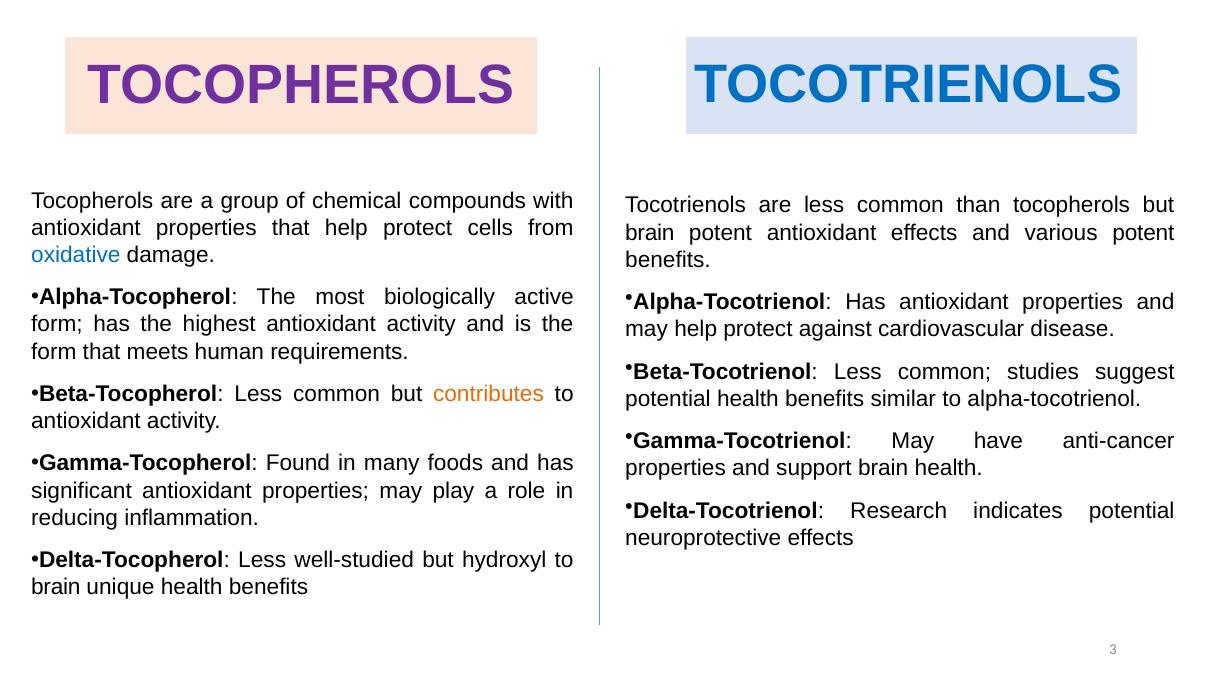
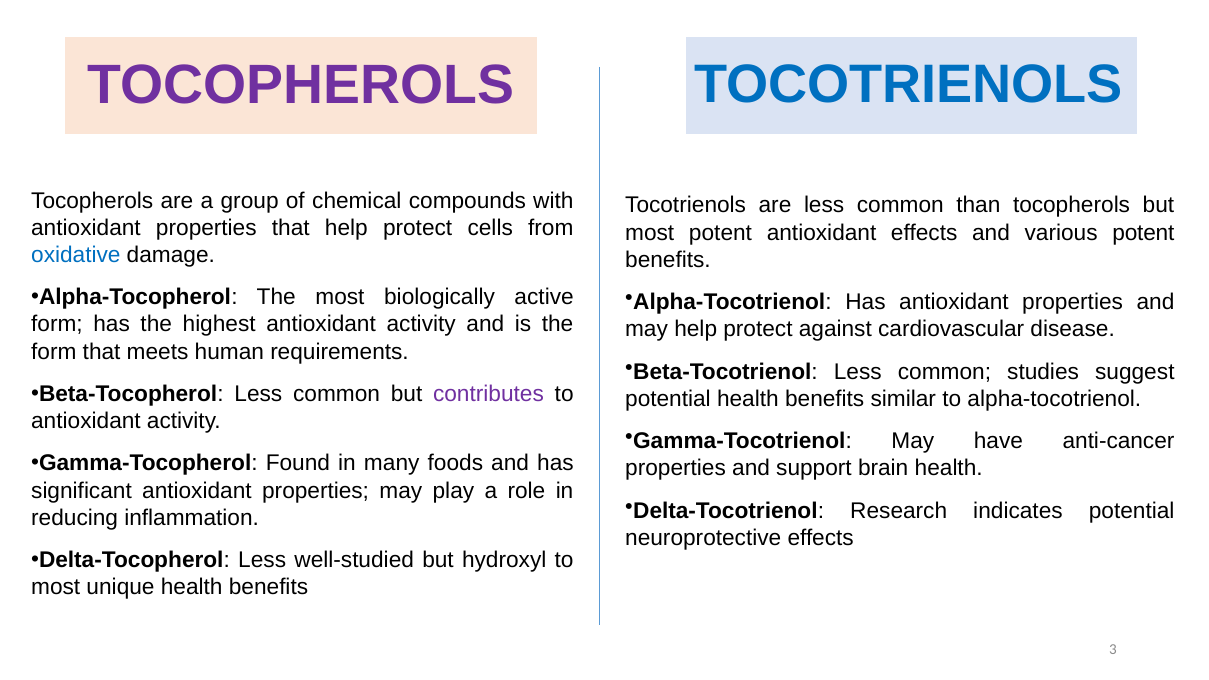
brain: brain -> most (650, 233)
contributes colour: orange -> purple (488, 394)
brain: brain -> most (56, 587)
